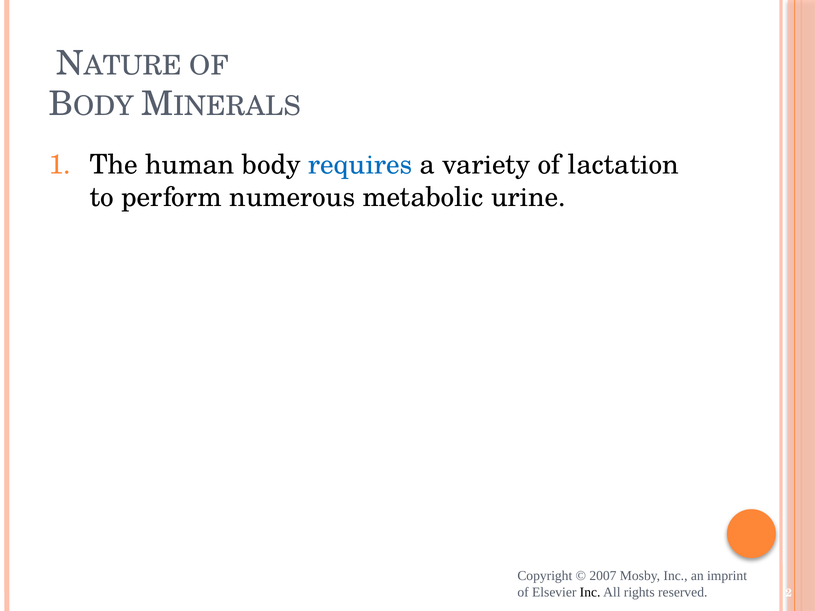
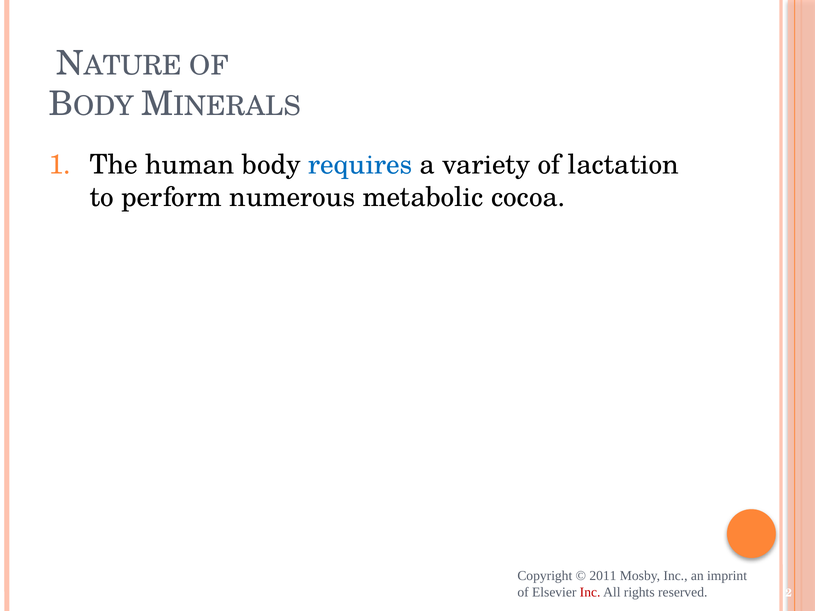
urine: urine -> cocoa (528, 197)
2007: 2007 -> 2011 (603, 576)
Inc colour: black -> red (590, 592)
